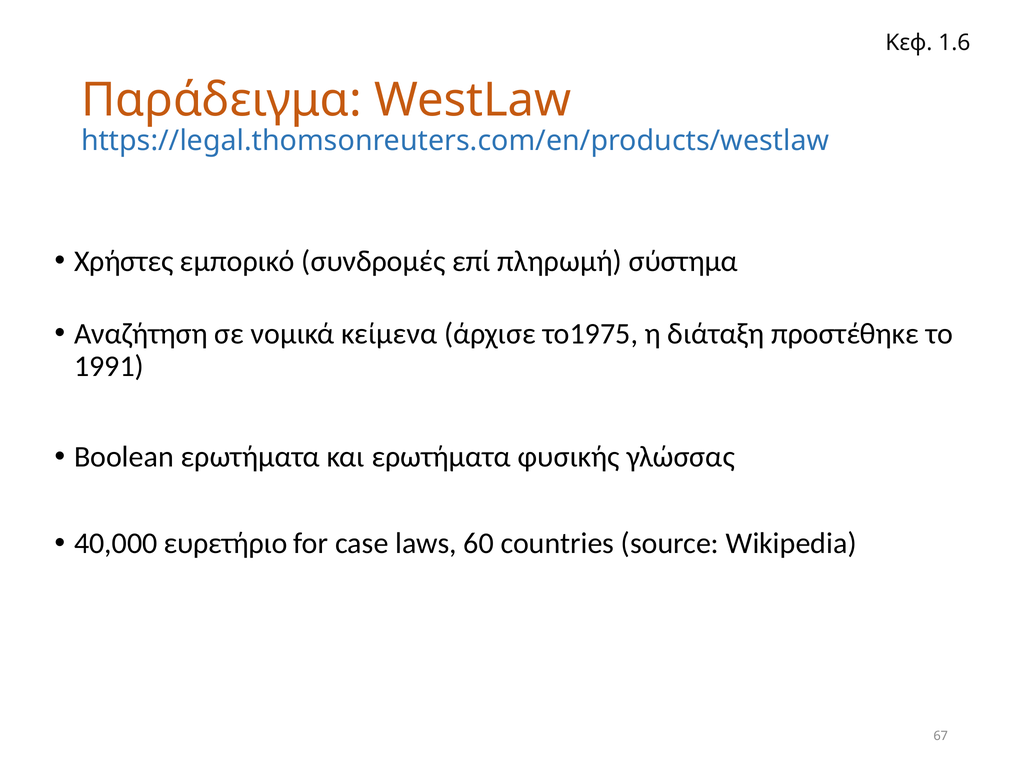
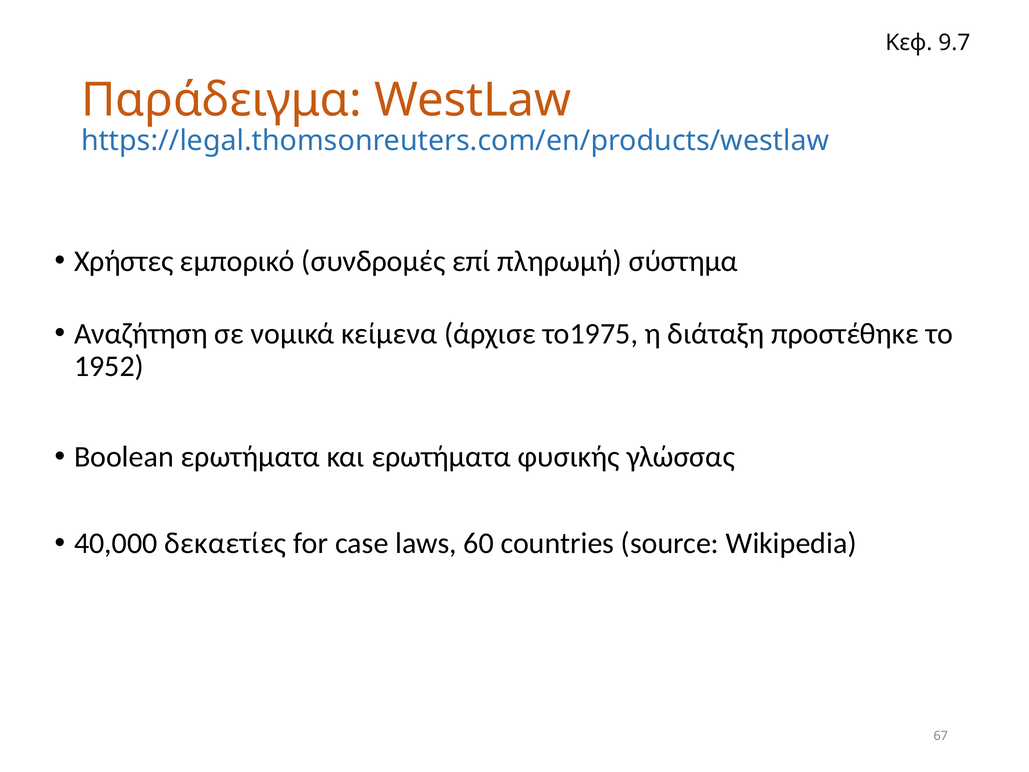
1.6: 1.6 -> 9.7 (954, 43)
1991: 1991 -> 1952 (109, 366)
ευρετήριο: ευρετήριο -> δεκαετίες (225, 543)
